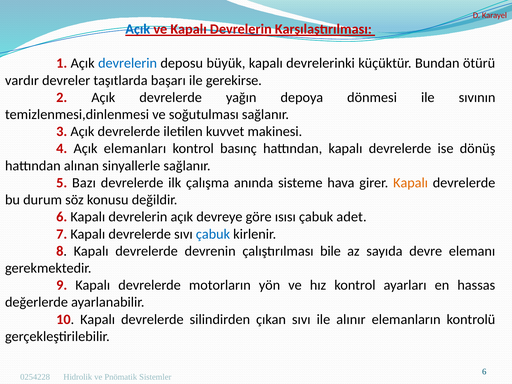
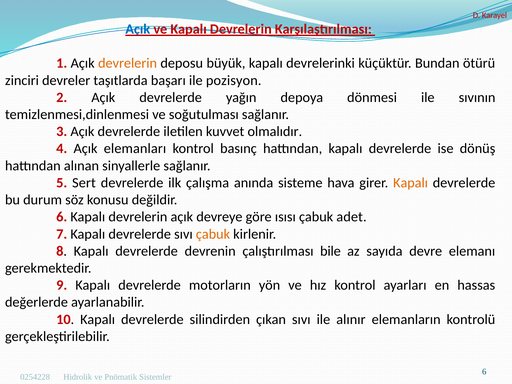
devrelerin colour: blue -> orange (128, 63)
vardır: vardır -> zinciri (22, 80)
gerekirse: gerekirse -> pozisyon (234, 80)
makinesi: makinesi -> olmalıdır (275, 132)
Bazı: Bazı -> Sert (84, 183)
çabuk colour: blue -> orange (213, 234)
